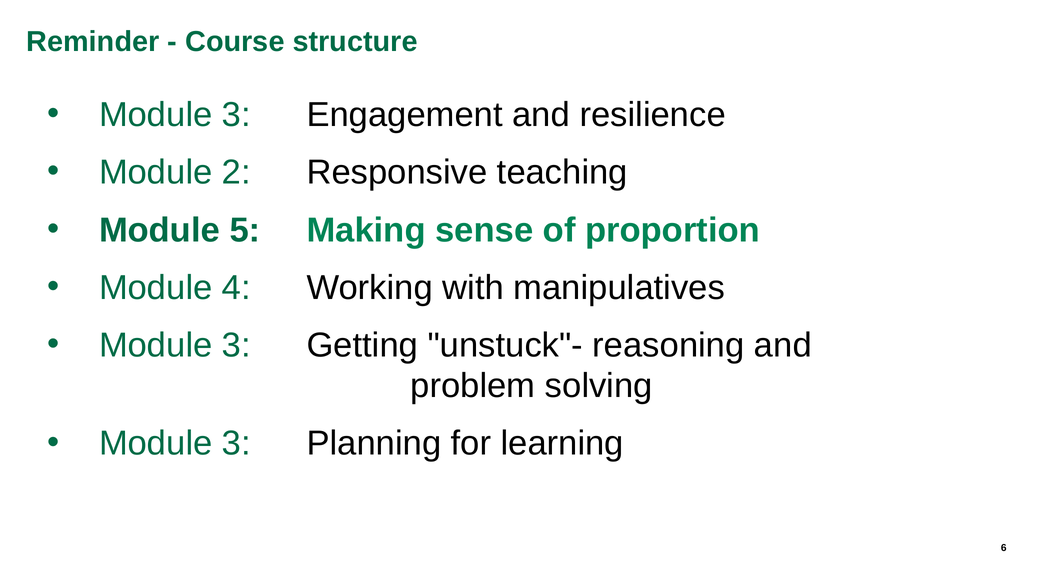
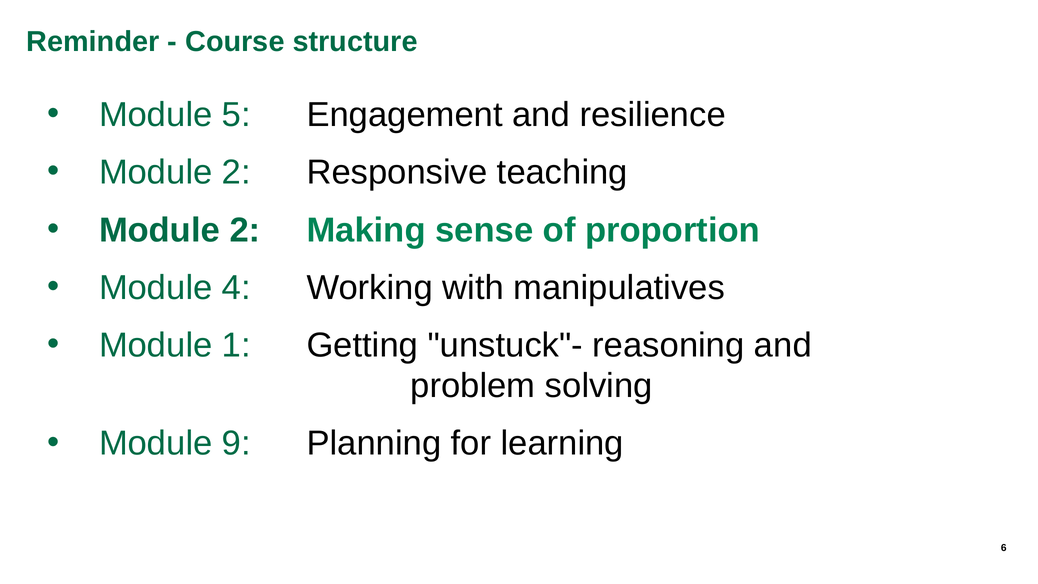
3: 3 -> 5 (236, 115)
5: 5 -> 2 (245, 230)
3: 3 -> 1 (236, 345)
3: 3 -> 9 (236, 443)
